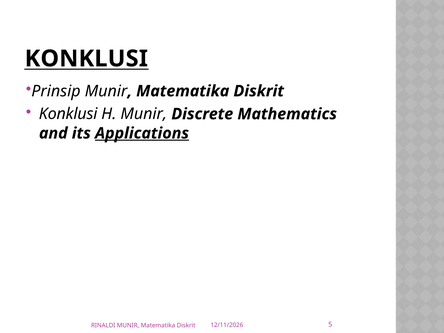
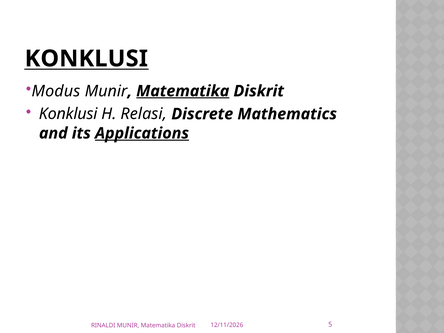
Prinsip: Prinsip -> Modus (56, 91)
Matematika underline: none -> present (183, 91)
H Munir: Munir -> Relasi (144, 114)
